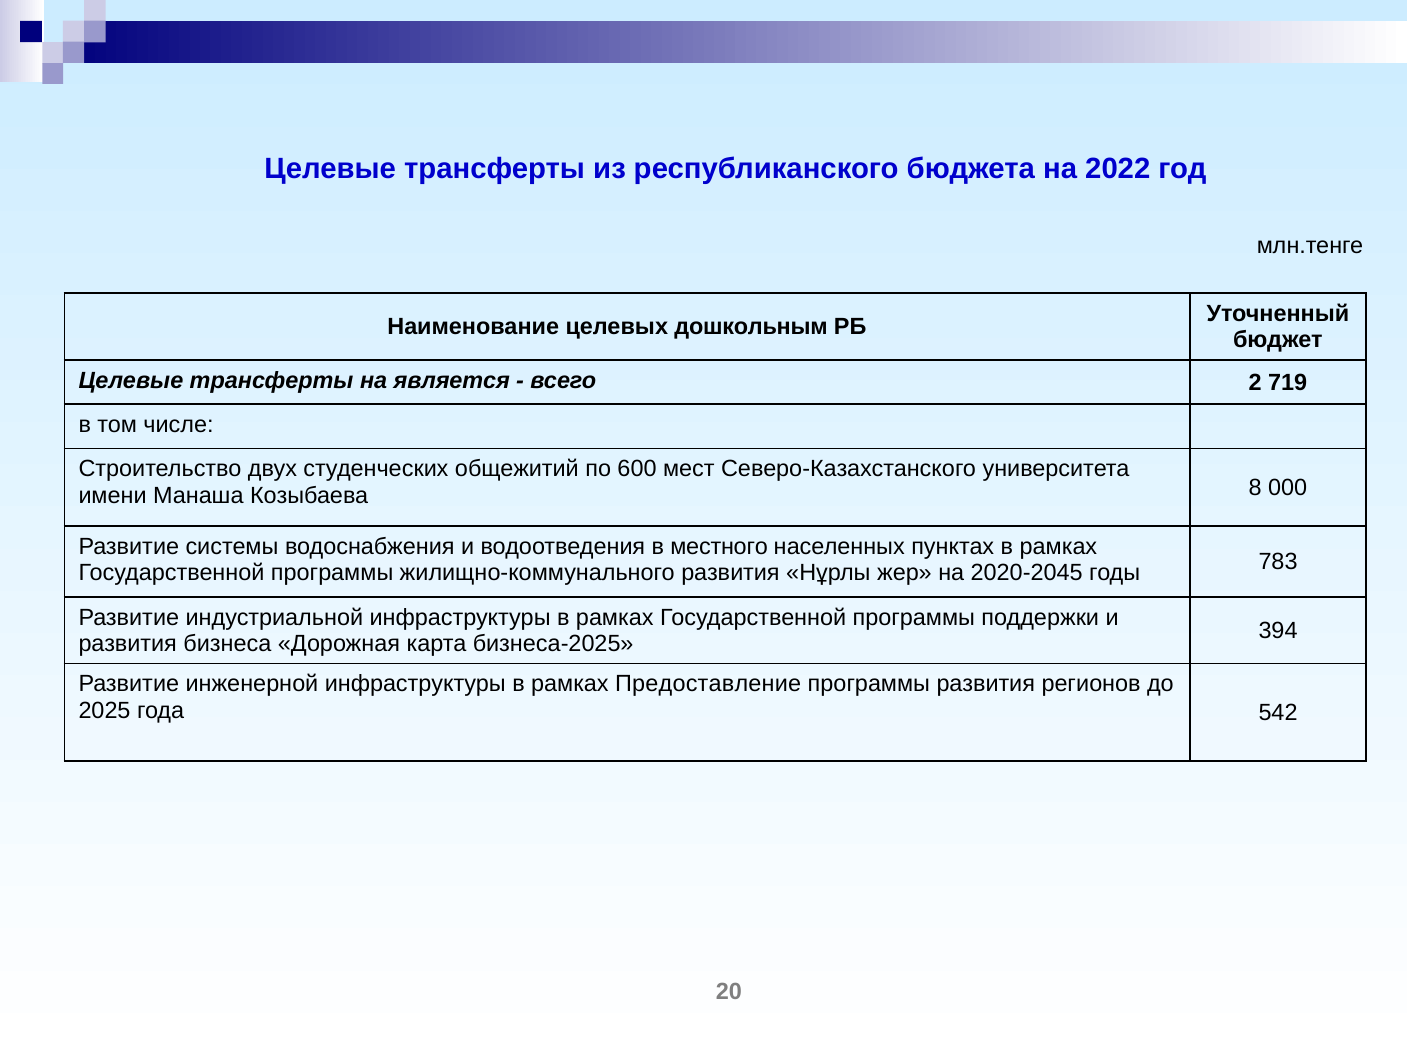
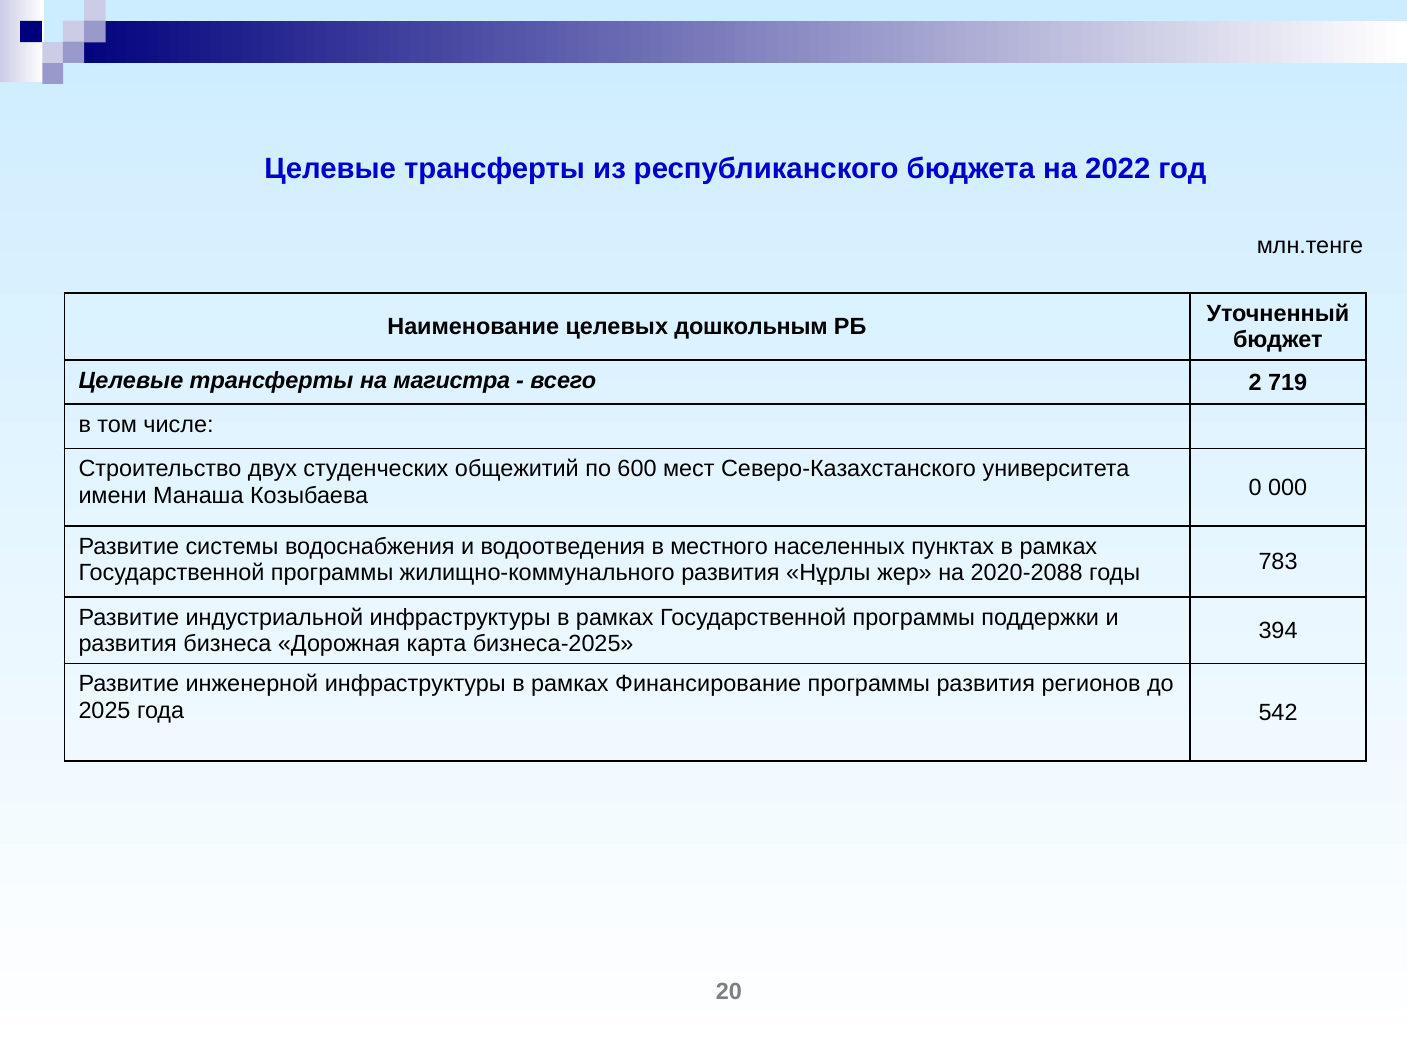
является: является -> магистра (452, 380)
8: 8 -> 0 (1255, 488)
2020-2045: 2020-2045 -> 2020-2088 (1027, 573)
Предоставление: Предоставление -> Финансирование (708, 684)
